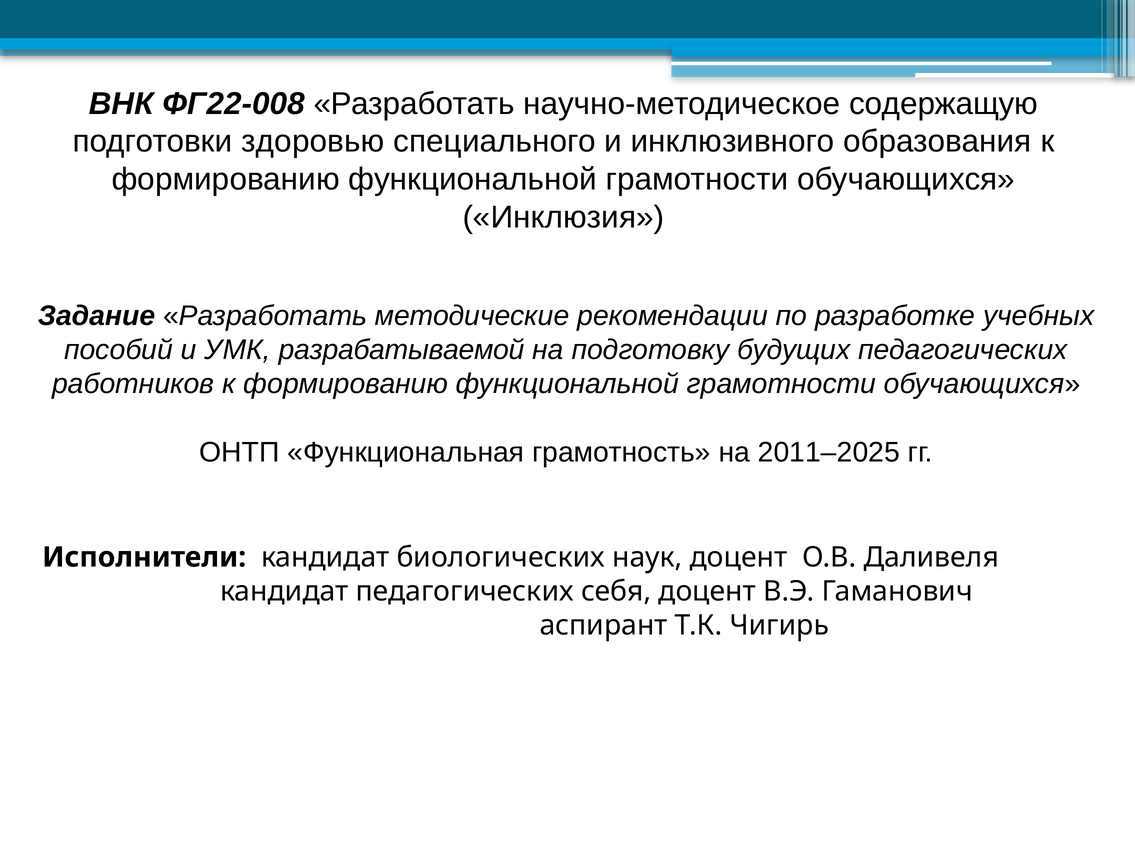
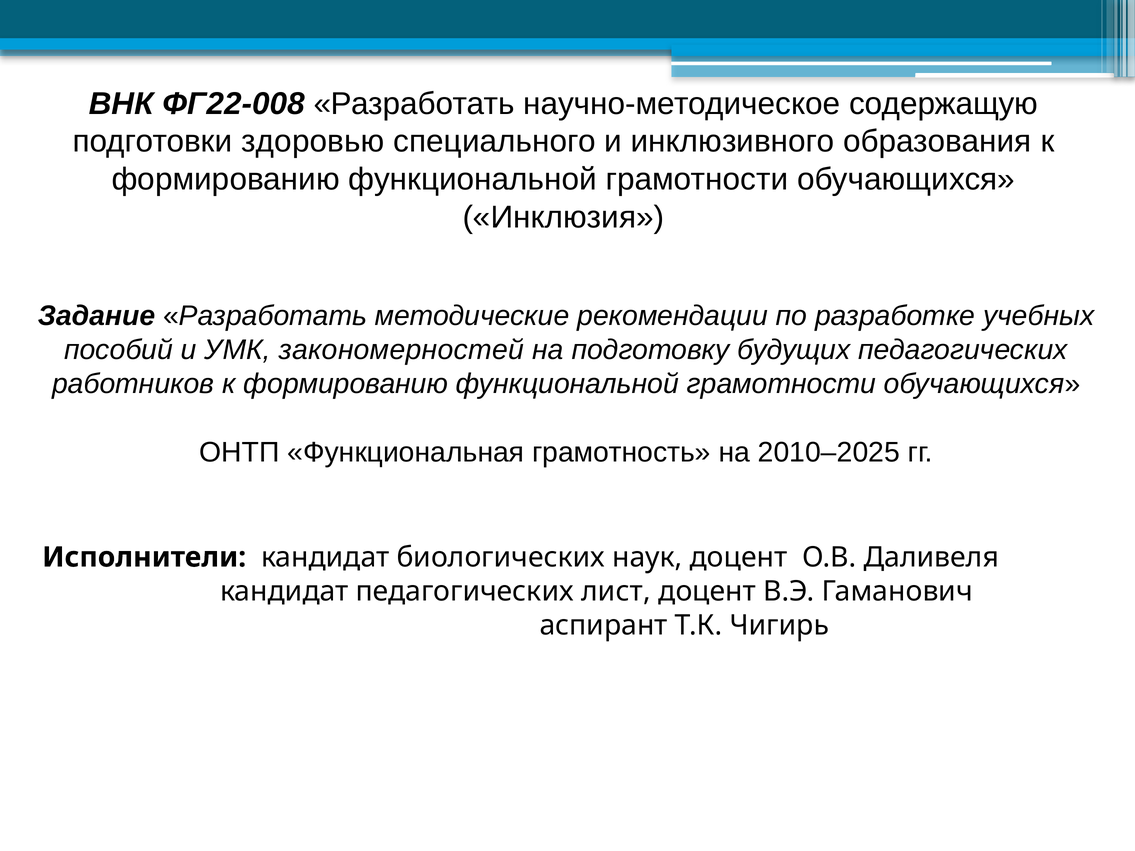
разрабатываемой: разрабатываемой -> закономерностей (401, 350)
2011–2025: 2011–2025 -> 2010–2025 (829, 452)
себя: себя -> лист (616, 591)
